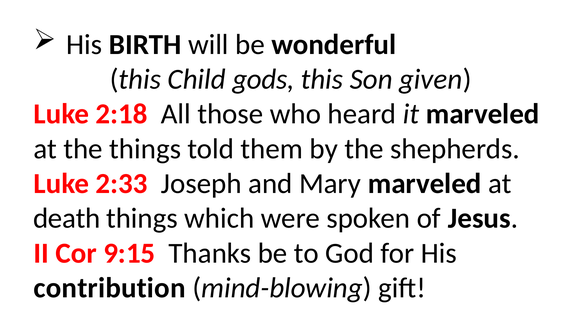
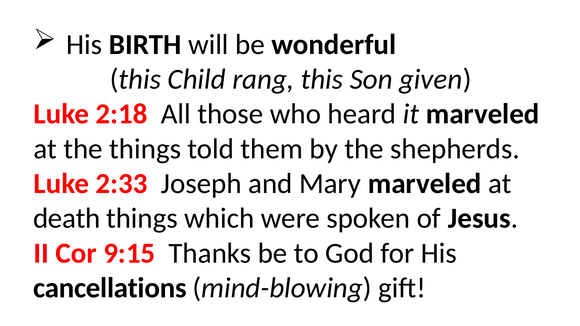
gods: gods -> rang (263, 79)
contribution: contribution -> cancellations (110, 288)
